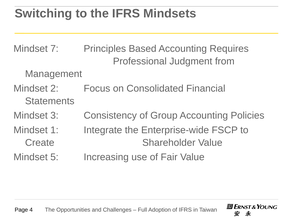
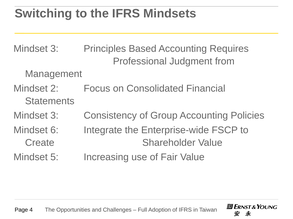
7: 7 -> 3 (54, 49)
1: 1 -> 6 (54, 131)
